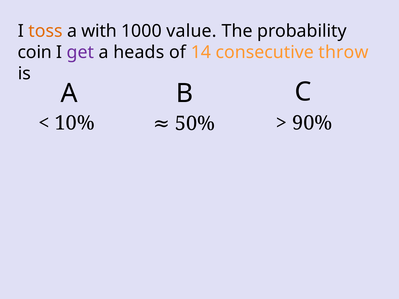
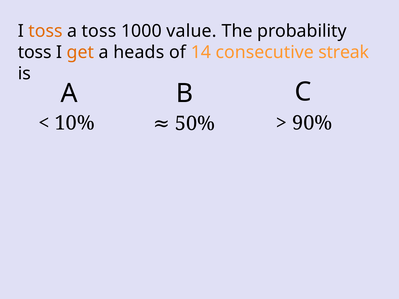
a with: with -> toss (99, 31)
coin: coin -> toss (35, 52)
get colour: purple -> orange (80, 52)
throw: throw -> streak (344, 52)
